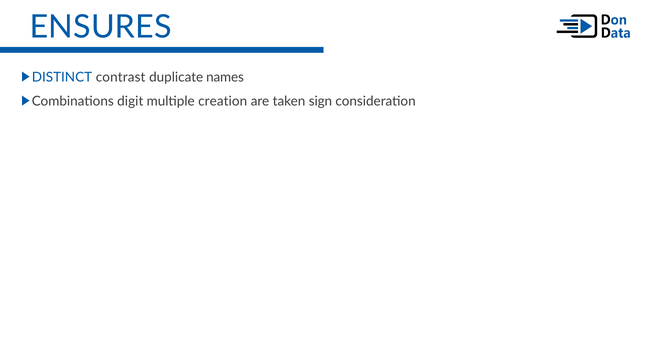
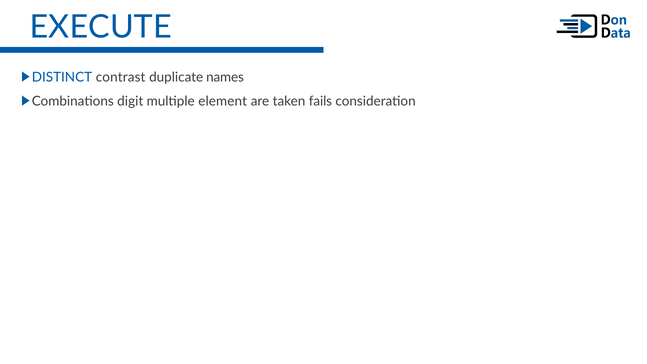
ENSURES: ENSURES -> EXECUTE (101, 27)
creation: creation -> element (223, 101)
sign: sign -> fails (320, 101)
